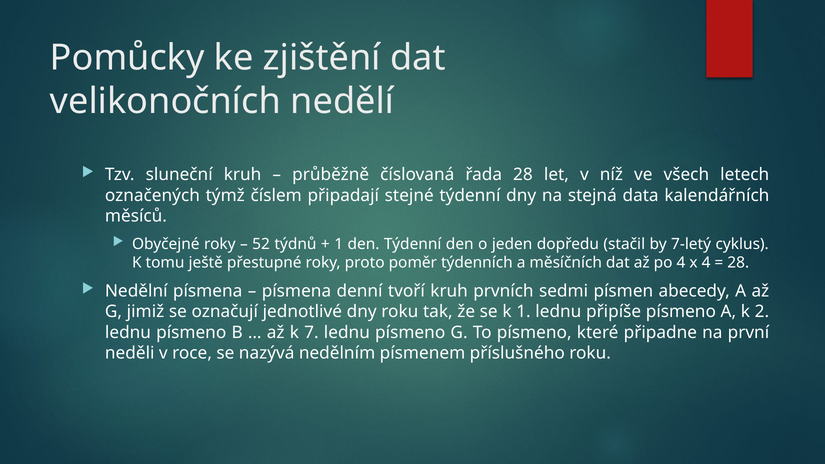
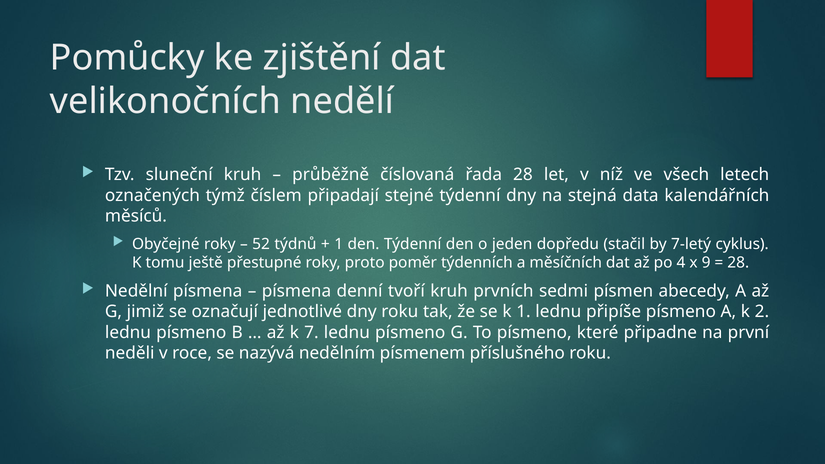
x 4: 4 -> 9 (706, 263)
